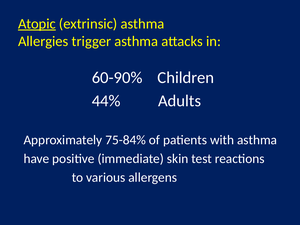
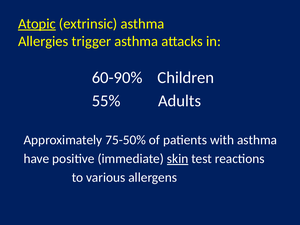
44%: 44% -> 55% (106, 101)
75-84%: 75-84% -> 75-50% (126, 140)
skin underline: none -> present (178, 159)
